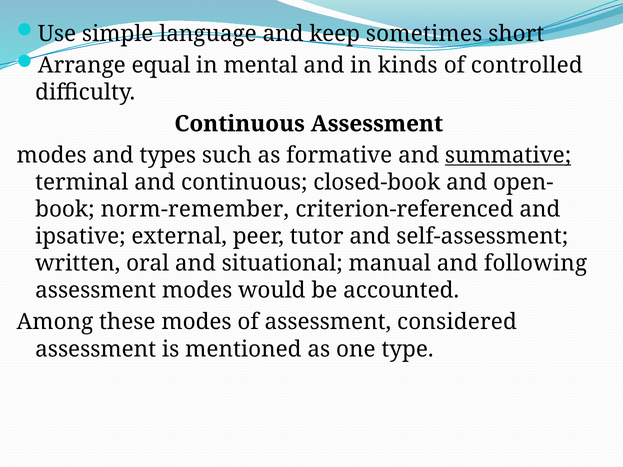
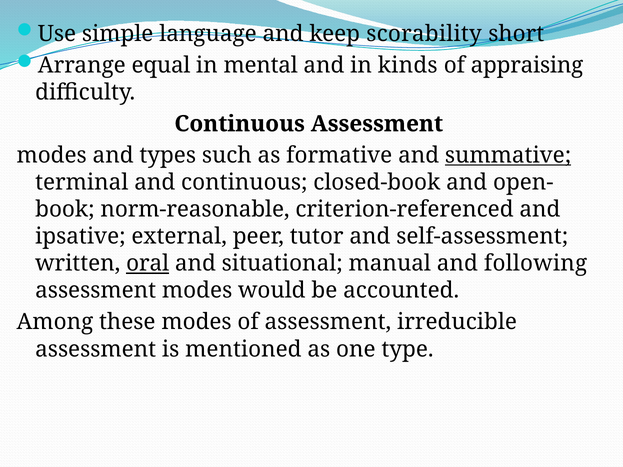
sometimes: sometimes -> scorability (424, 34)
controlled: controlled -> appraising (527, 65)
norm-remember: norm-remember -> norm-reasonable (195, 210)
oral underline: none -> present (148, 264)
considered: considered -> irreducible (457, 322)
